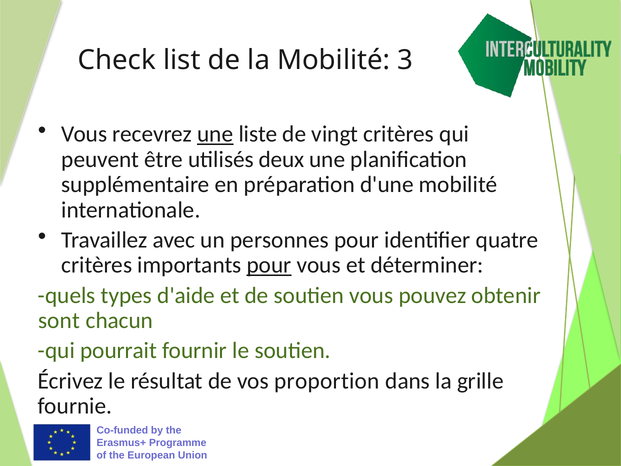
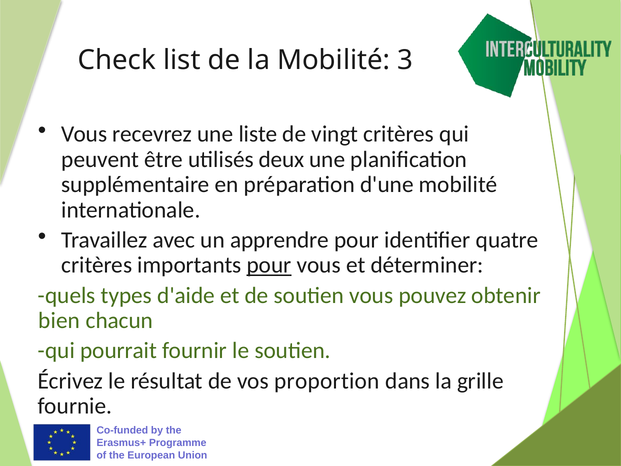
une underline: present -> none (215, 134)
personnes: personnes -> apprendre (280, 240)
sont: sont -> bien (59, 320)
